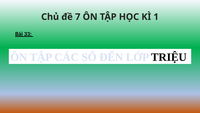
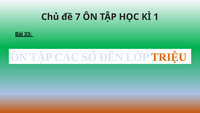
TRIỆU colour: black -> orange (169, 57)
